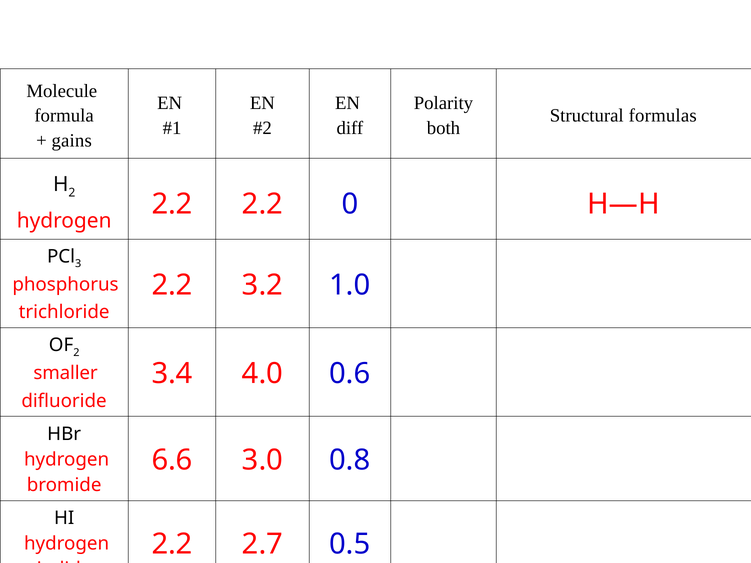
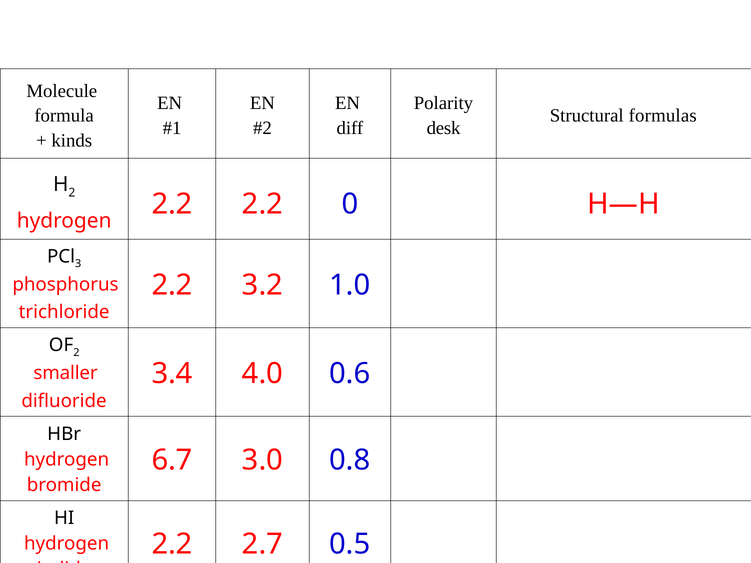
both: both -> desk (444, 128)
gains: gains -> kinds (72, 140)
6.6: 6.6 -> 6.7 (172, 460)
